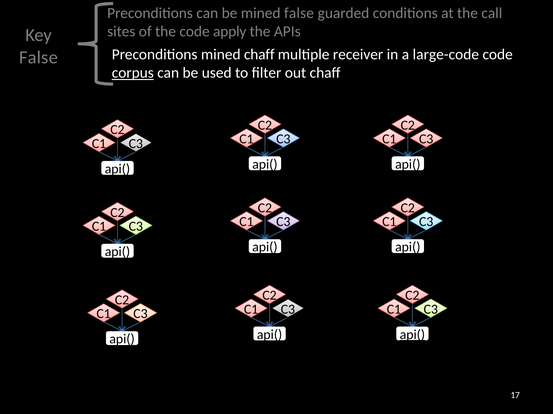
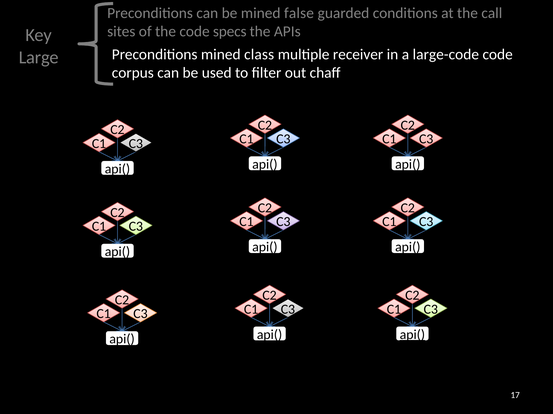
apply: apply -> specs (230, 31)
mined chaff: chaff -> class (259, 54)
False: False -> Large (39, 57)
corpus underline: present -> none (133, 73)
